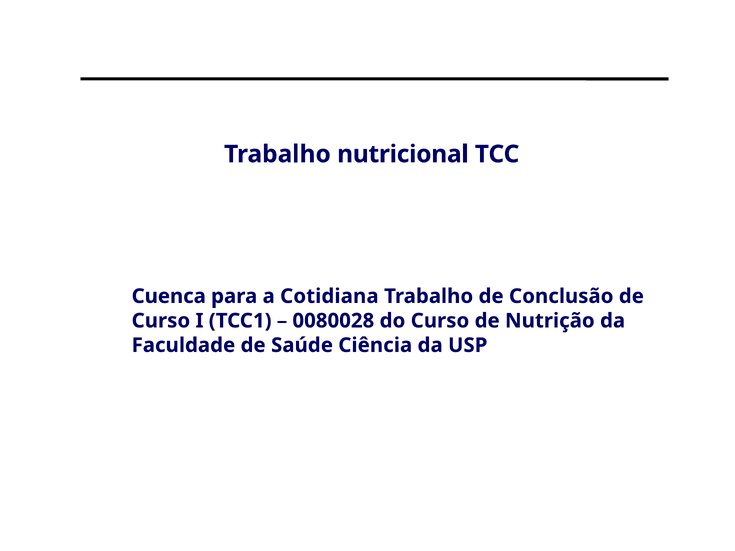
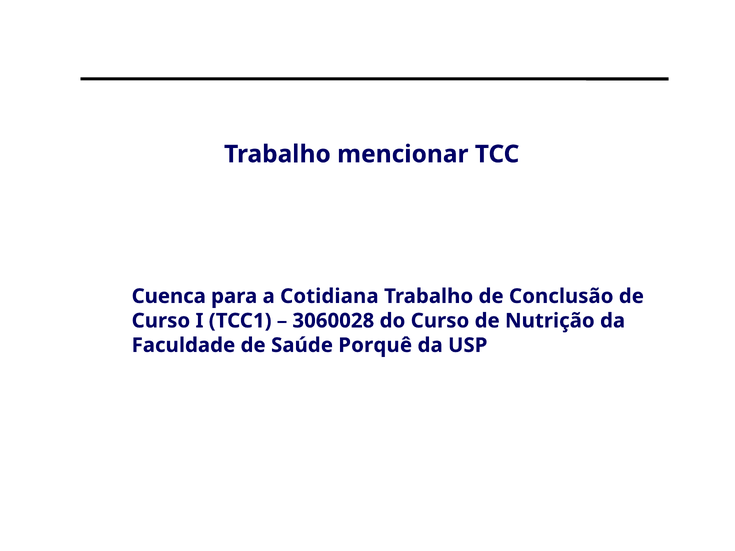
nutricional: nutricional -> mencionar (403, 154)
0080028: 0080028 -> 3060028 (333, 321)
Ciência: Ciência -> Porquê (375, 345)
